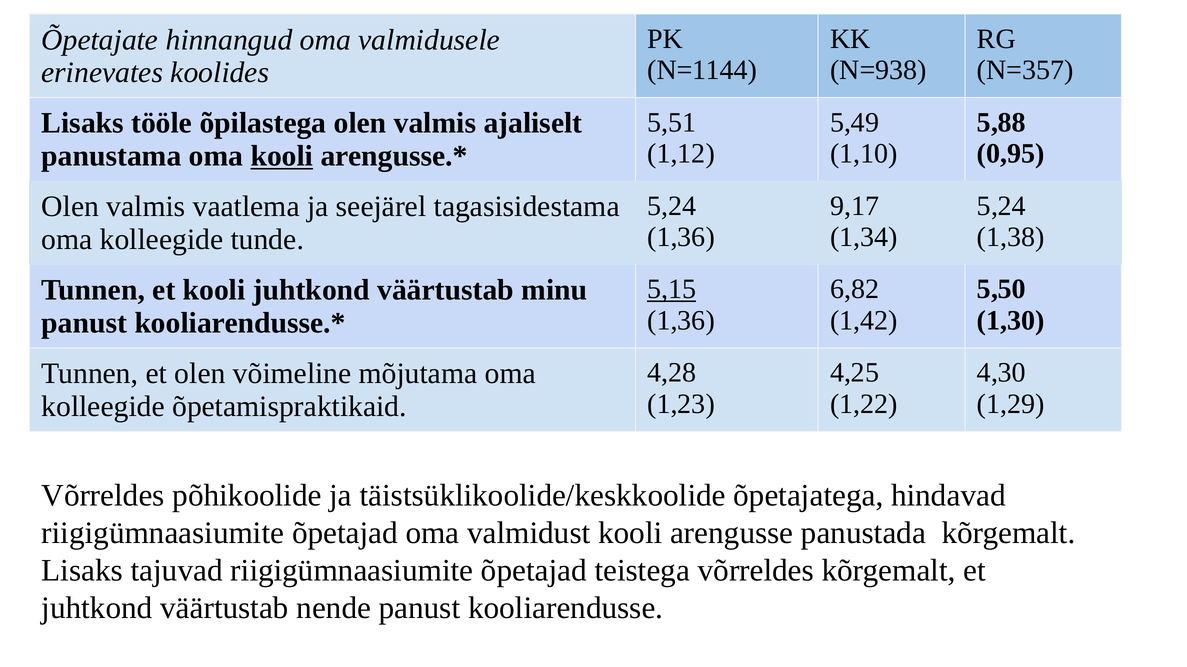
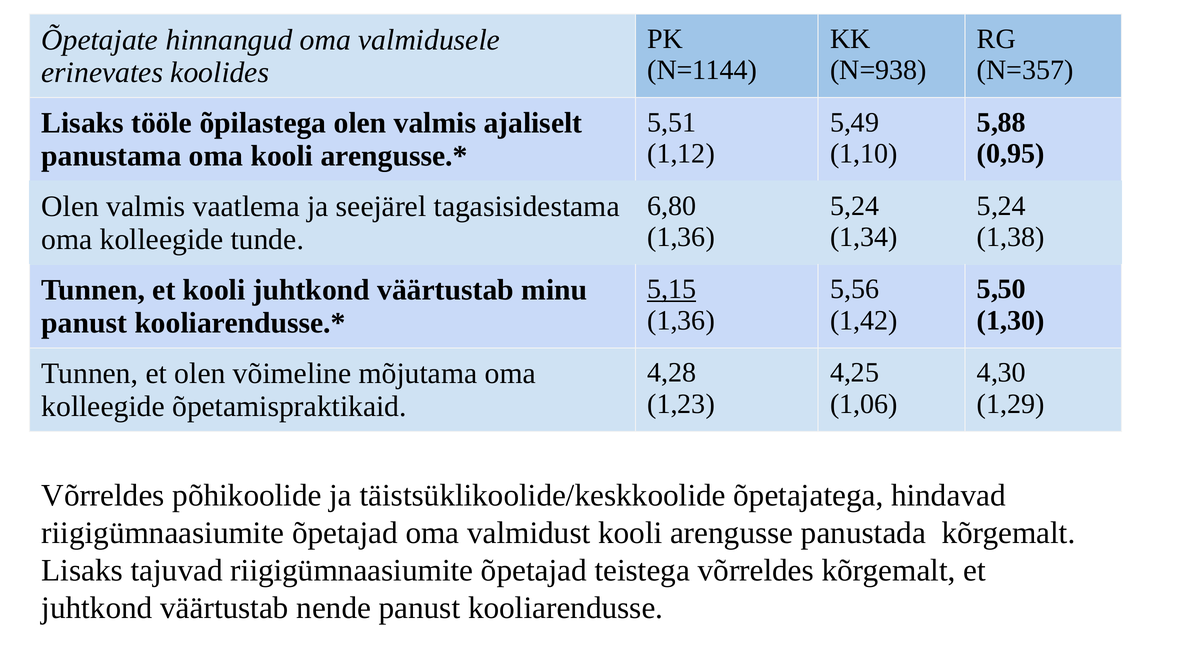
kooli underline: present -> none (282, 156)
5,24: 5,24 -> 6,80 (672, 206)
9,17: 9,17 -> 5,24 (855, 206)
6,82: 6,82 -> 5,56 (855, 290)
1,22: 1,22 -> 1,06 (864, 404)
